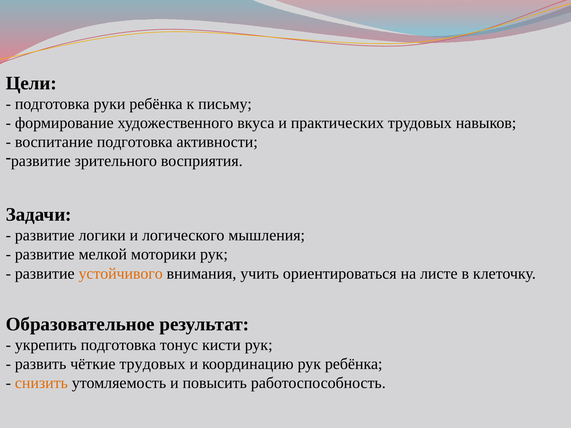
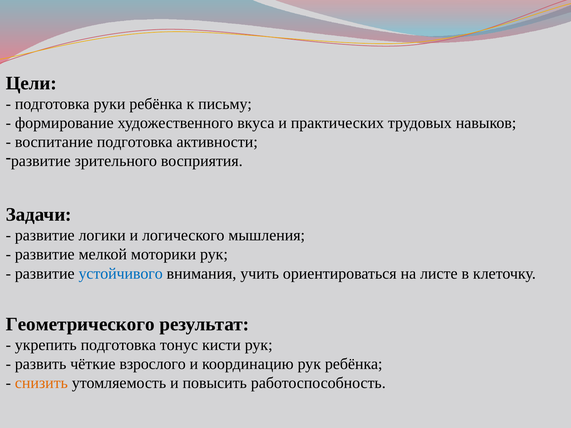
устойчивого colour: orange -> blue (121, 274)
Образовательное: Образовательное -> Геометрического (80, 324)
чёткие трудовых: трудовых -> взрослого (153, 364)
